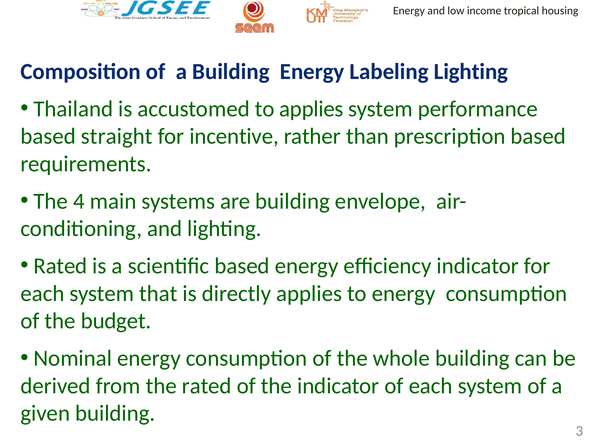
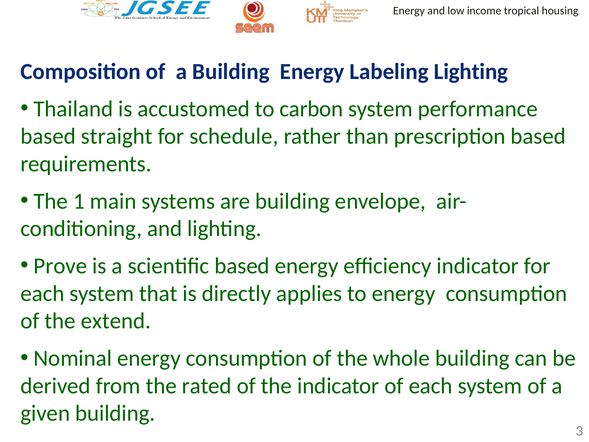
to applies: applies -> carbon (311, 109)
incentive: incentive -> schedule (234, 136)
4: 4 -> 1 (79, 201)
Rated: Rated -> Prove (60, 266)
budget: budget -> extend (116, 321)
